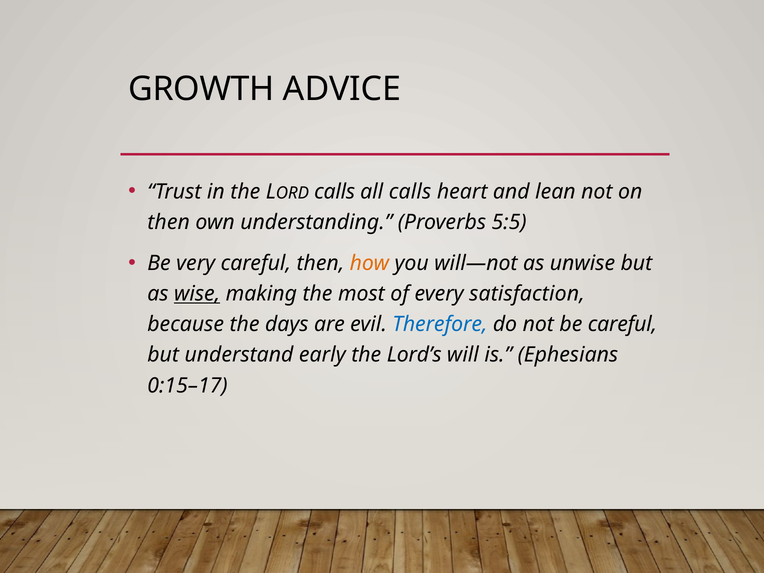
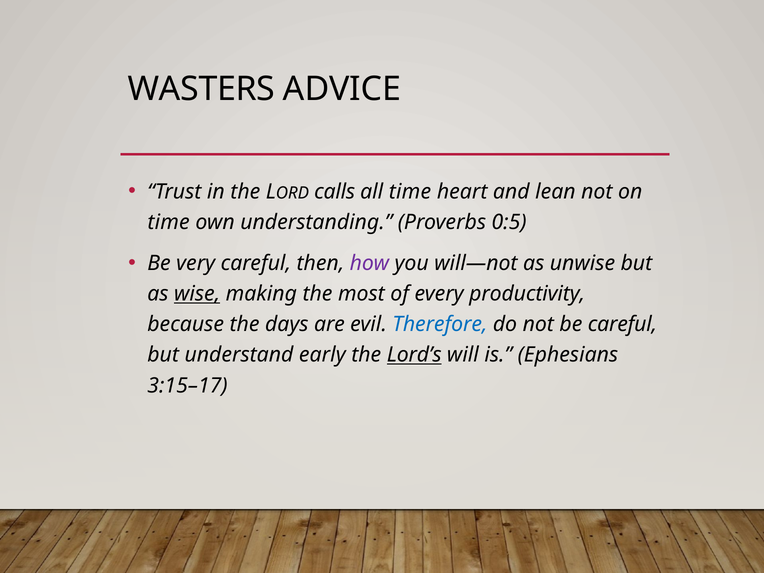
GROWTH: GROWTH -> WASTERS (201, 89)
all calls: calls -> time (410, 192)
then: then -> time (169, 222)
5:5: 5:5 -> 0:5 (509, 222)
how colour: orange -> purple (369, 263)
satisfaction: satisfaction -> productivity (527, 294)
Lord’s underline: none -> present (414, 355)
0:15–17: 0:15–17 -> 3:15–17 (187, 386)
